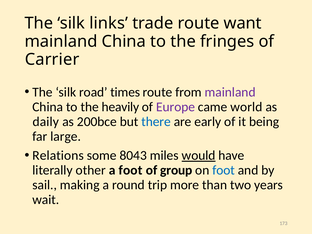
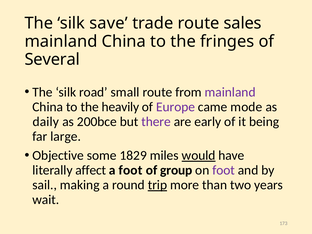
links: links -> save (109, 23)
want: want -> sales (243, 23)
Carrier: Carrier -> Several (52, 60)
times: times -> small (125, 92)
world: world -> mode (246, 107)
there colour: blue -> purple (156, 122)
Relations: Relations -> Objective (58, 155)
8043: 8043 -> 1829 (133, 155)
other: other -> affect (91, 170)
foot colour: blue -> purple (224, 170)
trip underline: none -> present (157, 185)
